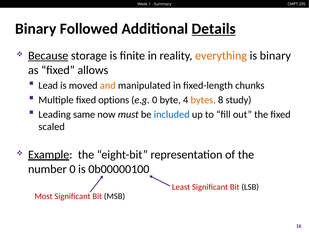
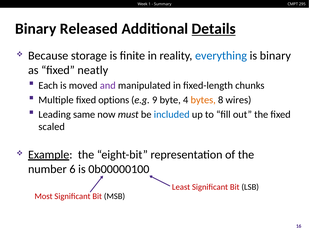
Followed: Followed -> Released (89, 29)
Because underline: present -> none (48, 56)
everything colour: orange -> blue (221, 56)
allows: allows -> neatly (93, 70)
Lead: Lead -> Each (48, 85)
and colour: orange -> purple (108, 85)
e.g 0: 0 -> 9 (155, 100)
study: study -> wires (238, 100)
number 0: 0 -> 6 (72, 169)
